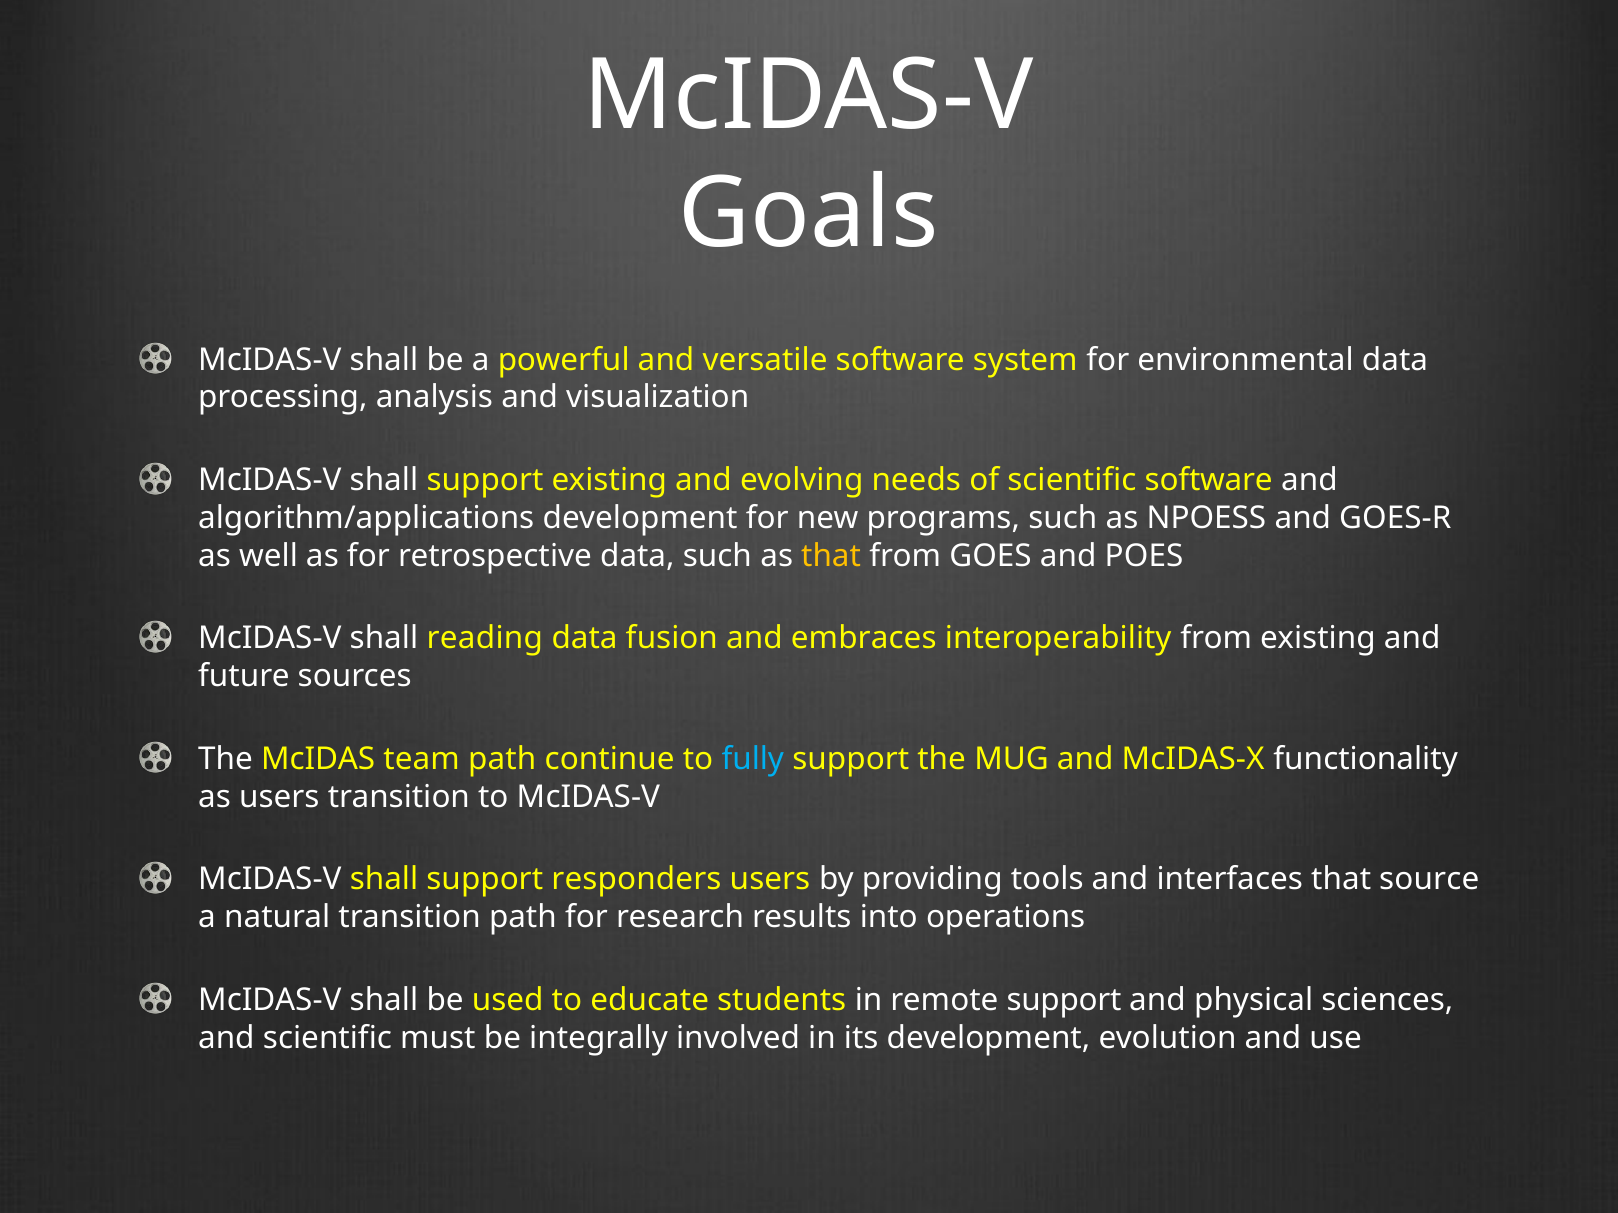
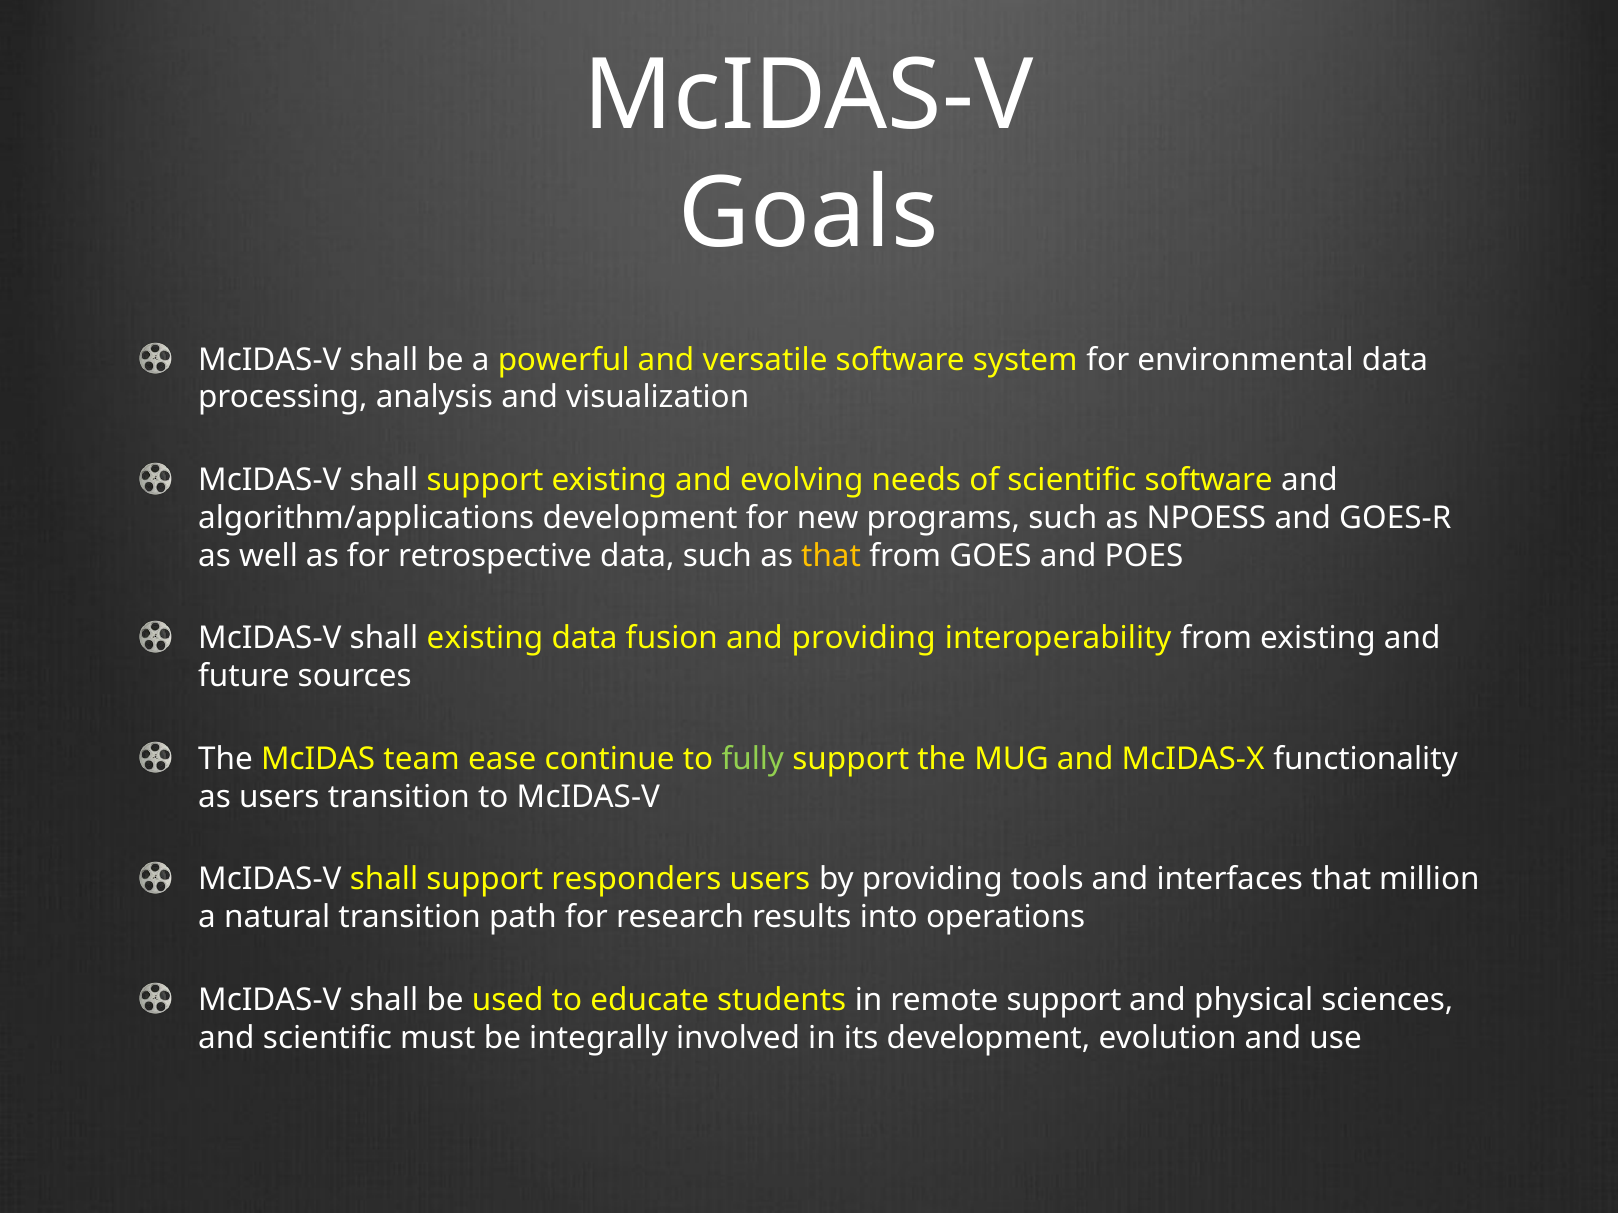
shall reading: reading -> existing (485, 639)
and embraces: embraces -> providing (864, 639)
team path: path -> ease (502, 759)
fully colour: light blue -> light green (753, 759)
source: source -> million (1429, 880)
